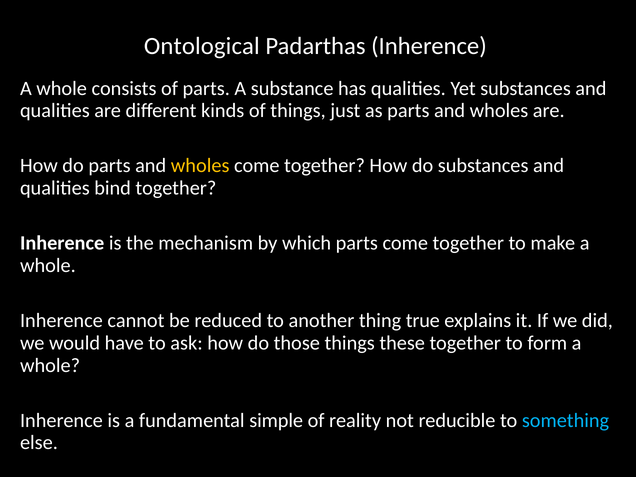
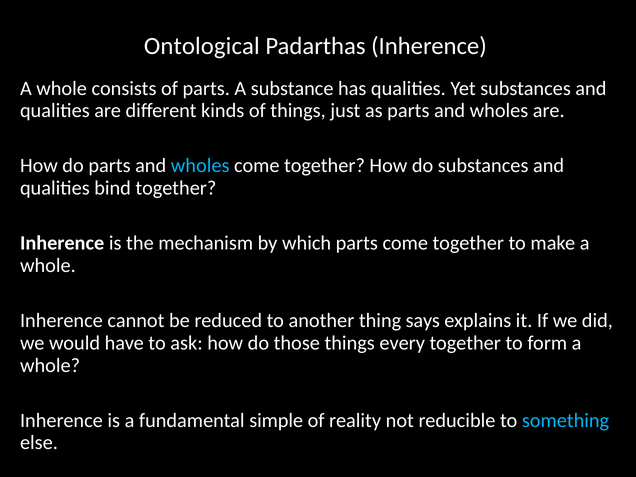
wholes colour: yellow -> light blue (200, 166)
true: true -> says (423, 321)
these: these -> every (402, 343)
